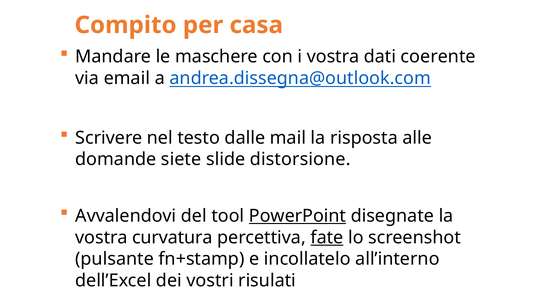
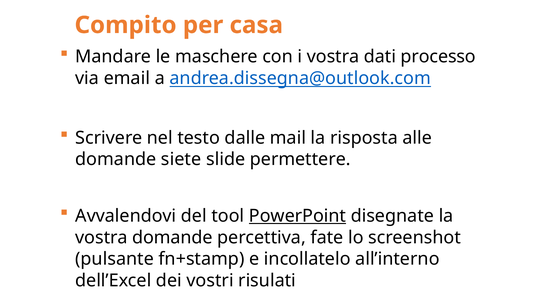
coerente: coerente -> processo (438, 57)
distorsione: distorsione -> permettere (300, 159)
vostra curvatura: curvatura -> domande (172, 238)
fate underline: present -> none (327, 238)
